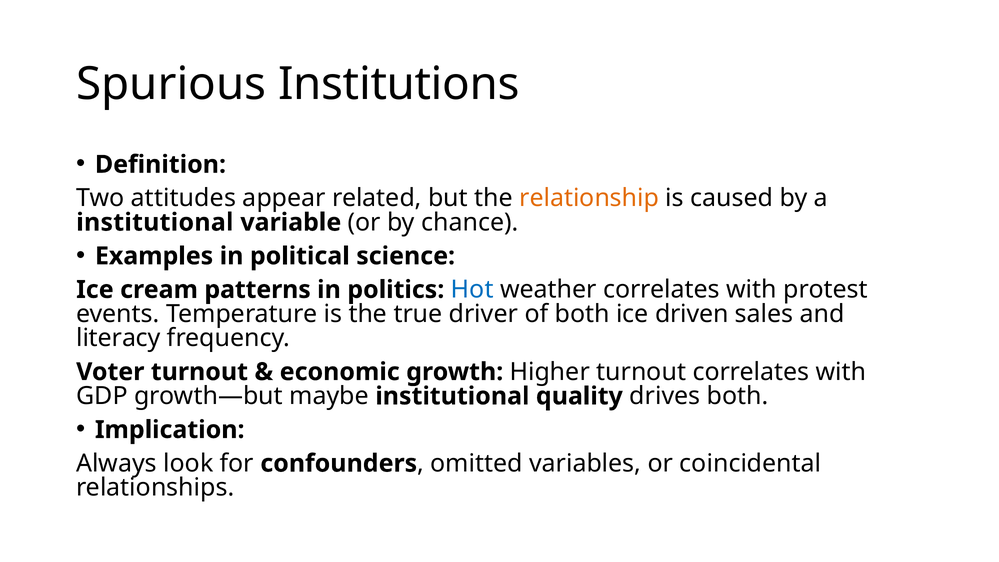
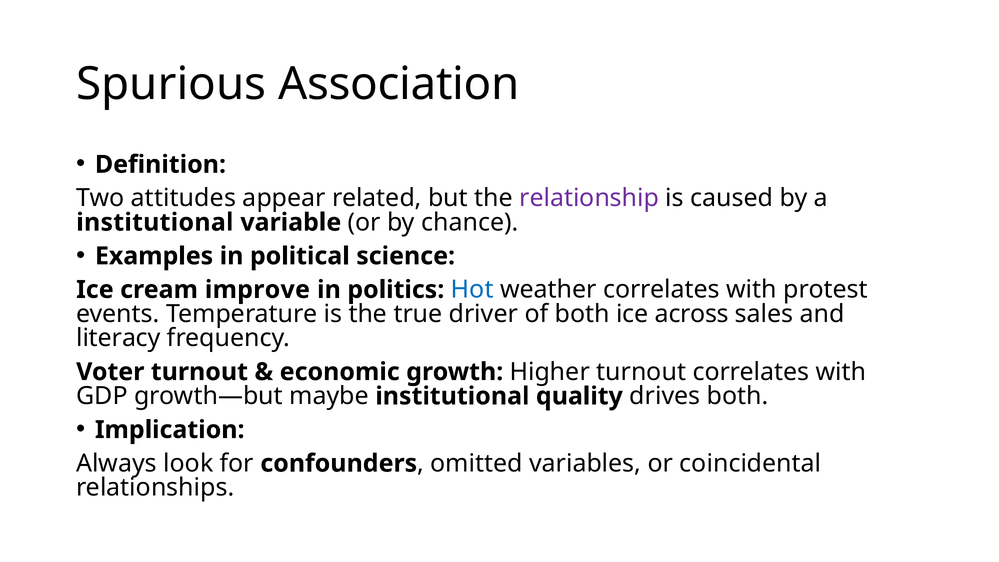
Institutions: Institutions -> Association (399, 84)
relationship colour: orange -> purple (589, 198)
patterns: patterns -> improve (257, 290)
driven: driven -> across (692, 314)
